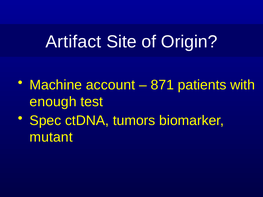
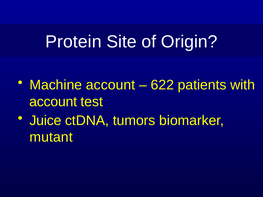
Artifact: Artifact -> Protein (73, 42)
871: 871 -> 622 (162, 85)
enough: enough -> account (53, 102)
Spec: Spec -> Juice (45, 121)
